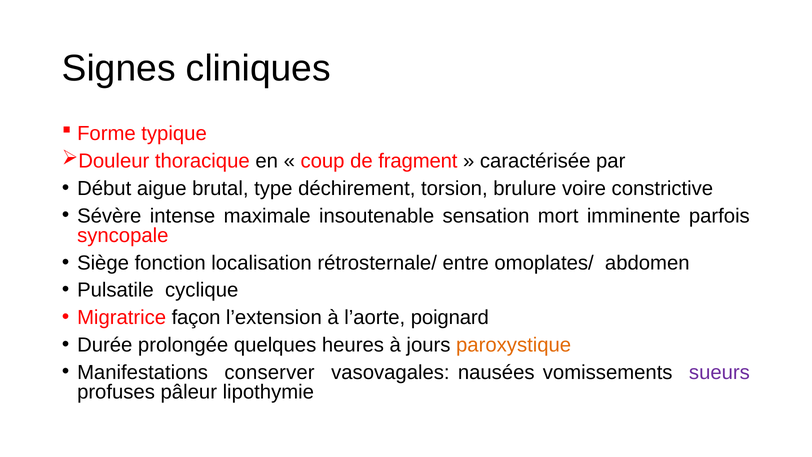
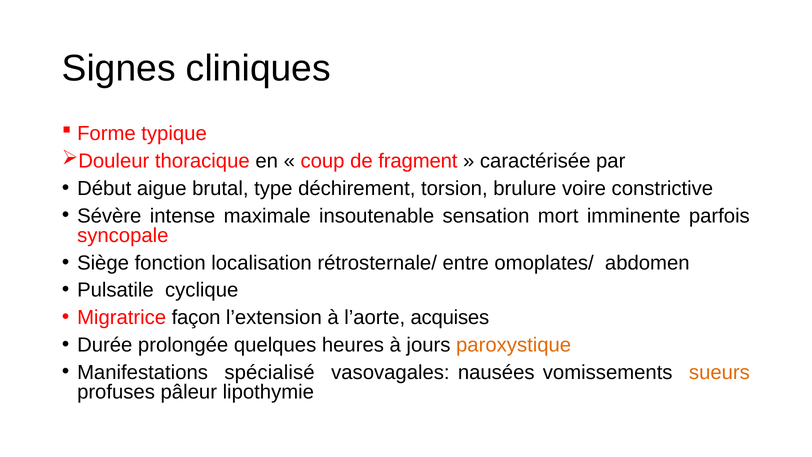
poignard: poignard -> acquises (450, 317)
conserver: conserver -> spécialisé (270, 372)
sueurs colour: purple -> orange (719, 372)
